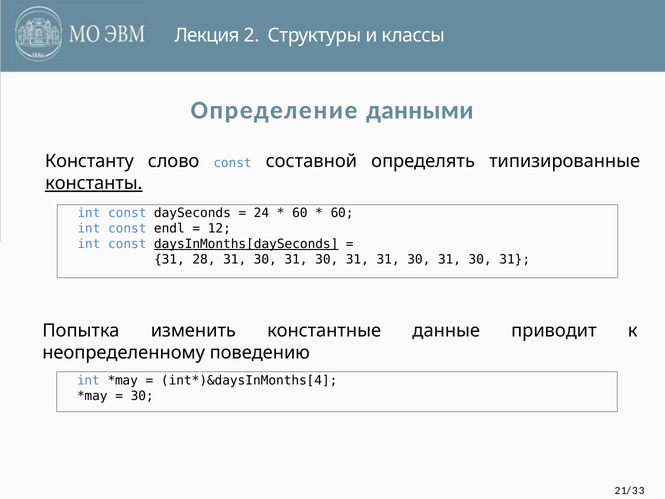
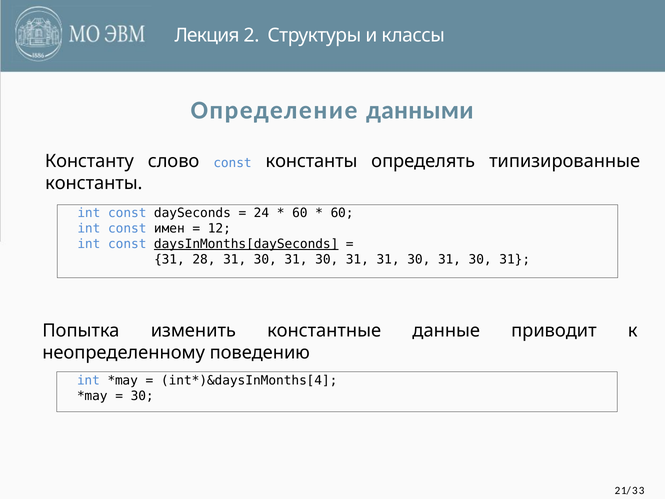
const составной: составной -> константы (312, 161)
константы underline: present -> none (94, 183)
endl: endl -> имен (169, 229)
